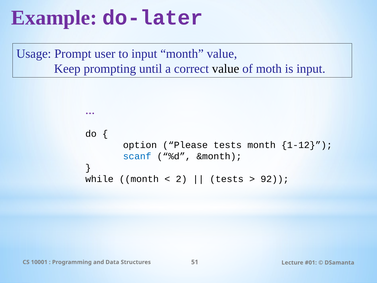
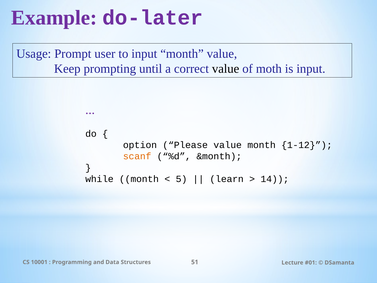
Please tests: tests -> value (228, 145)
scanf colour: blue -> orange (137, 156)
2: 2 -> 5 (181, 179)
tests: tests -> learn (227, 179)
92: 92 -> 14 (275, 179)
